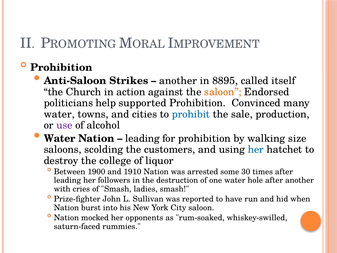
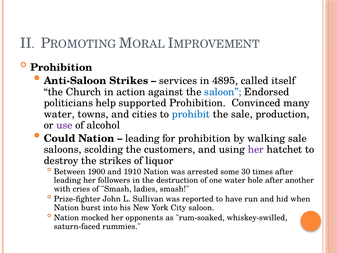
another: another -> services (178, 81)
8895: 8895 -> 4895 (225, 81)
saloon colour: orange -> blue (223, 92)
Water: Water -> Could (60, 138)
walking size: size -> sale (297, 138)
her colour: blue -> purple (256, 149)
the college: college -> strikes (115, 161)
